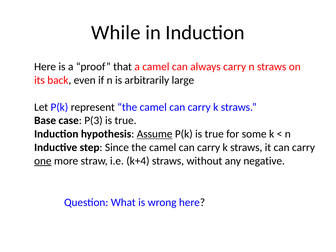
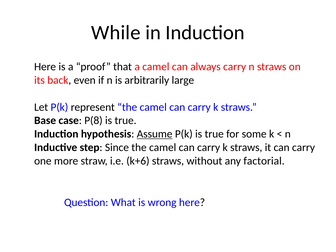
P(3: P(3 -> P(8 (93, 121)
one underline: present -> none (43, 161)
k+4: k+4 -> k+6 (138, 161)
negative: negative -> factorial (264, 161)
